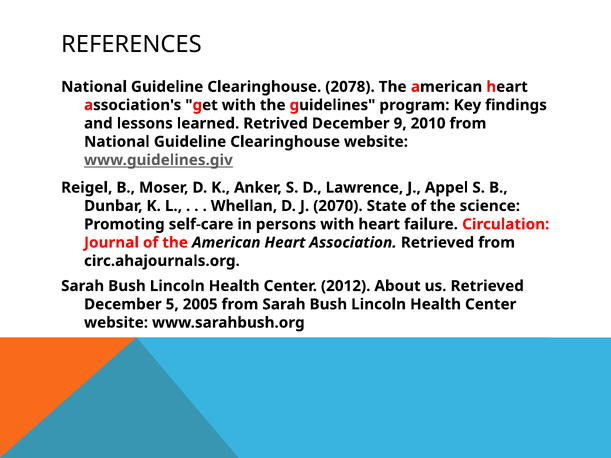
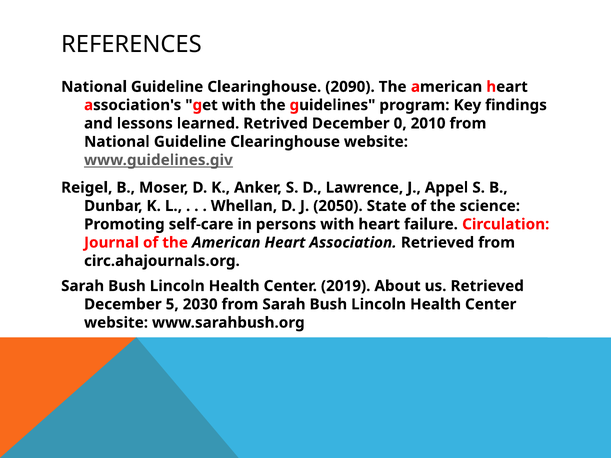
2078: 2078 -> 2090 (350, 87)
9: 9 -> 0 (400, 123)
2070: 2070 -> 2050 (338, 206)
2012: 2012 -> 2019 (346, 286)
2005: 2005 -> 2030 (200, 304)
